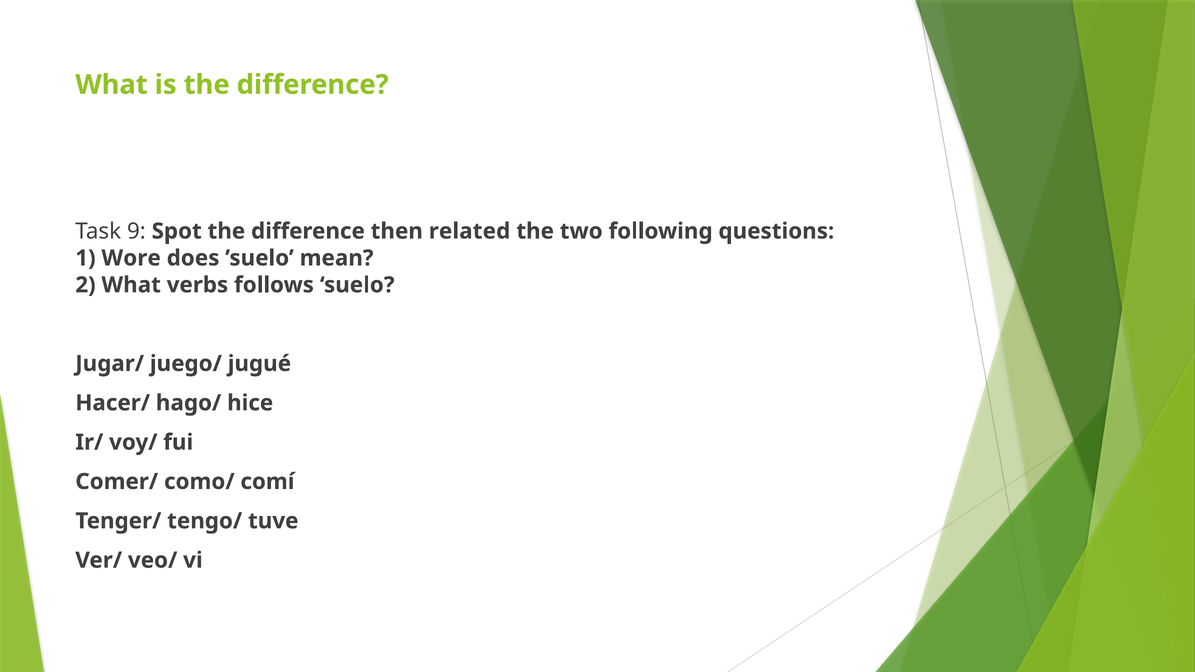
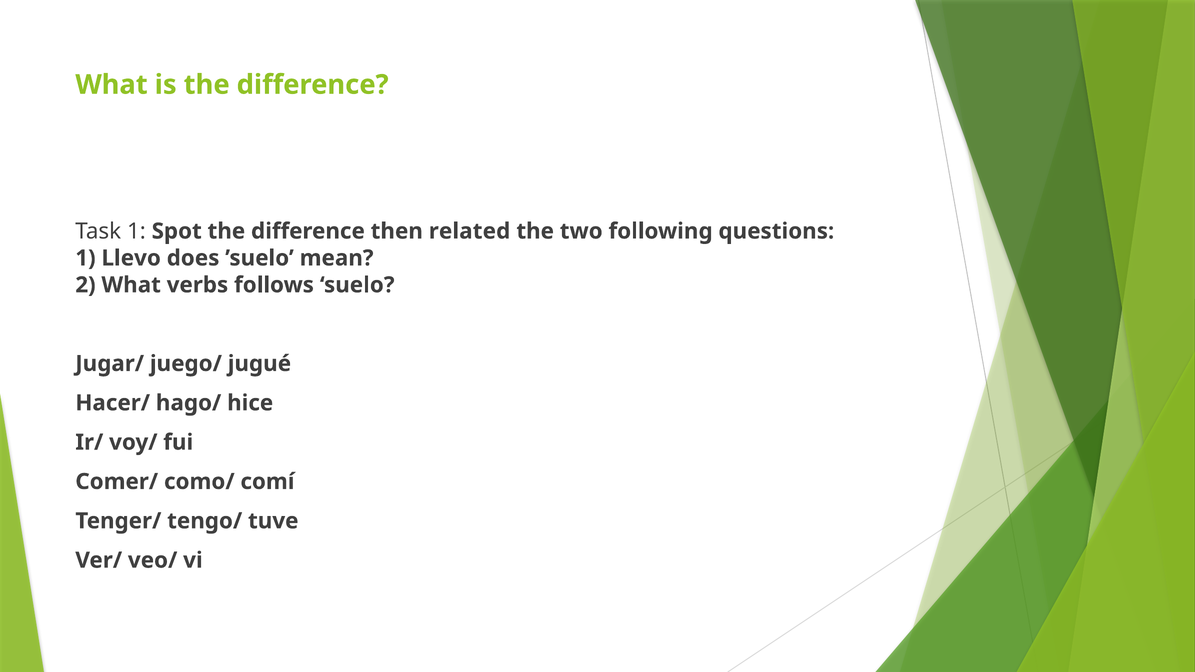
Task 9: 9 -> 1 (136, 231)
Wore: Wore -> Llevo (131, 258)
